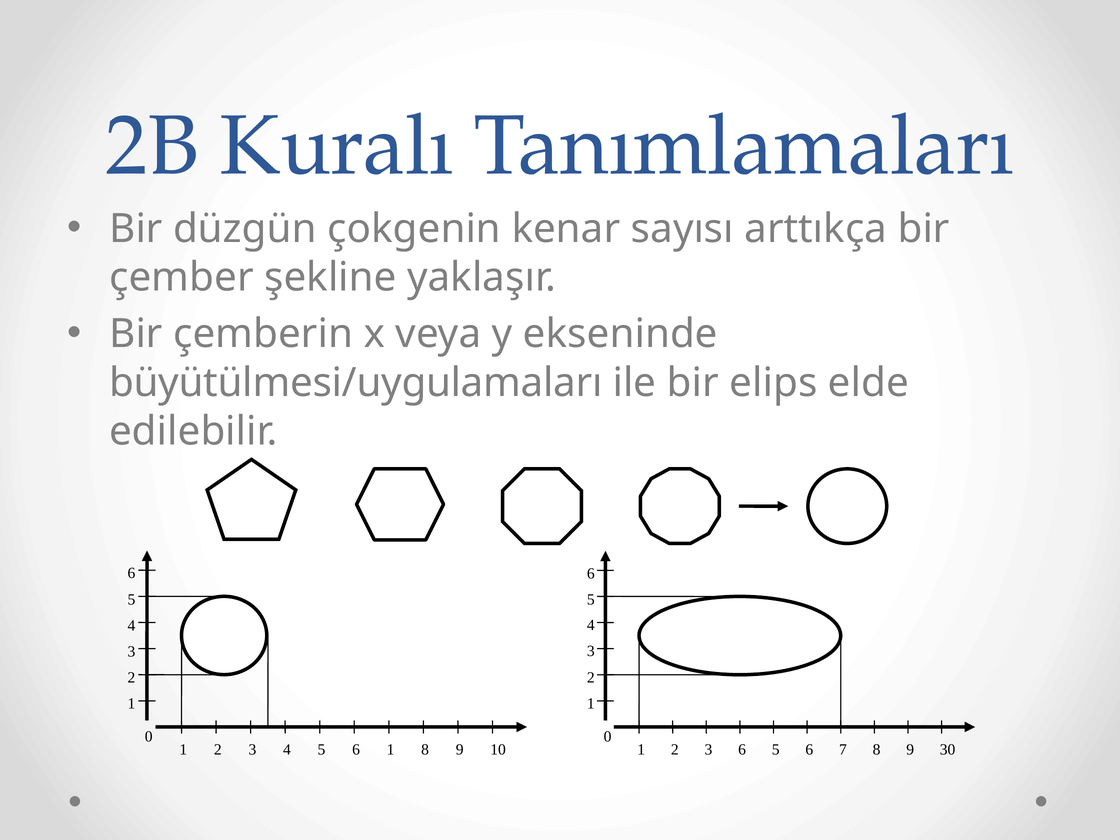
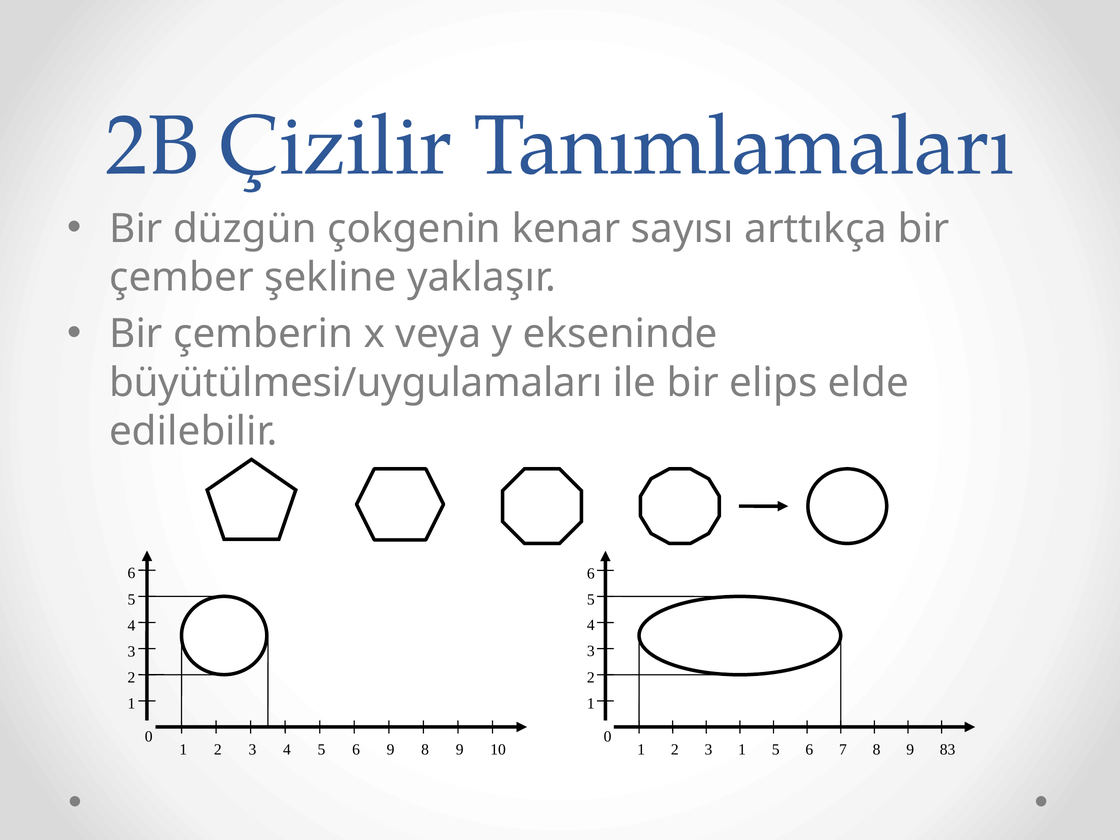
Kuralı: Kuralı -> Çizilir (336, 146)
3 6: 6 -> 1 (742, 749)
30: 30 -> 83 (948, 749)
6 1: 1 -> 9 (391, 750)
